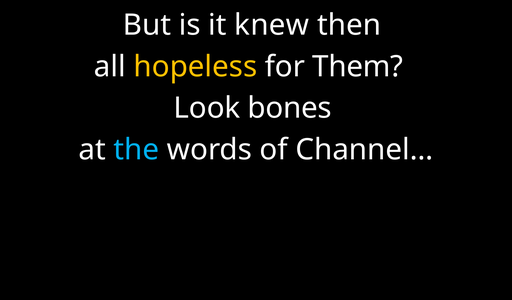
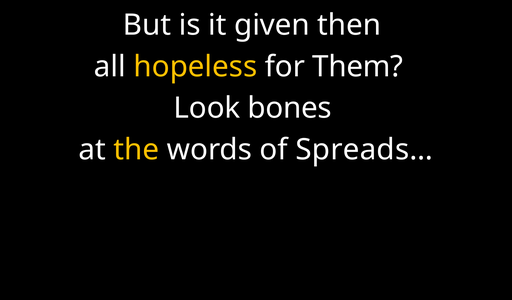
knew: knew -> given (272, 25)
the colour: light blue -> yellow (136, 150)
Channel…: Channel… -> Spreads… (364, 150)
